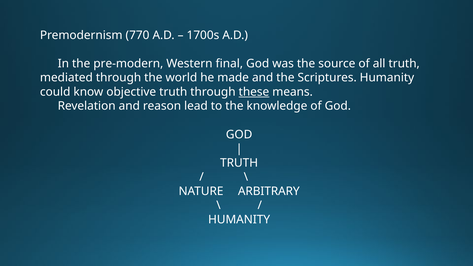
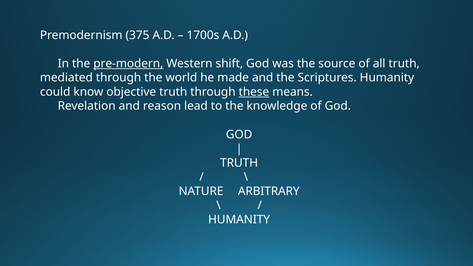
770: 770 -> 375 (137, 35)
pre-modern underline: none -> present (128, 64)
final: final -> shift (229, 64)
